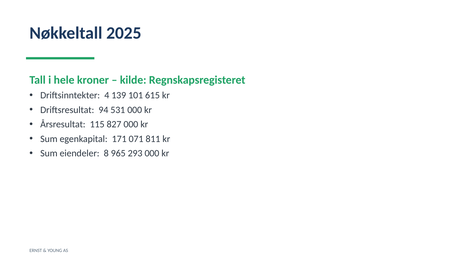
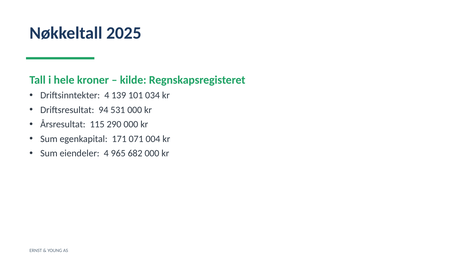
615: 615 -> 034 (152, 95)
827: 827 -> 290 (114, 124)
811: 811 -> 004 (153, 139)
eiendeler 8: 8 -> 4 (106, 153)
293: 293 -> 682 (135, 153)
